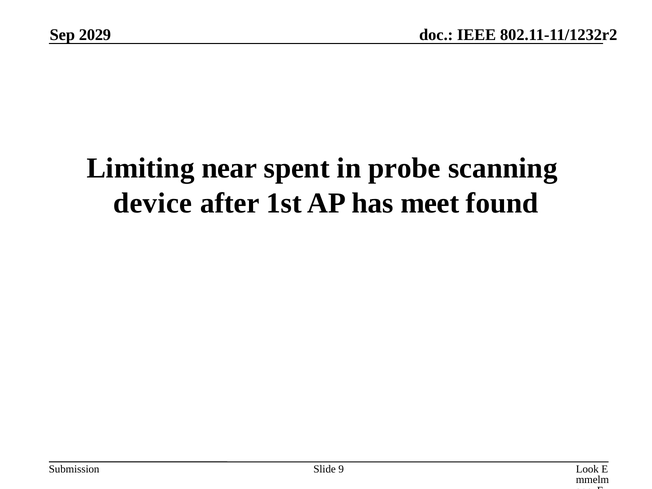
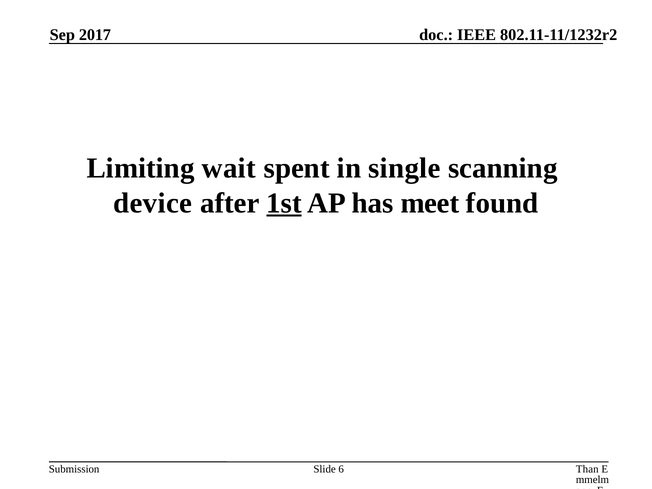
2029: 2029 -> 2017 (95, 35)
near: near -> wait (229, 168)
probe: probe -> single (404, 168)
1st underline: none -> present (284, 203)
Look: Look -> Than (587, 469)
9: 9 -> 6 (341, 469)
